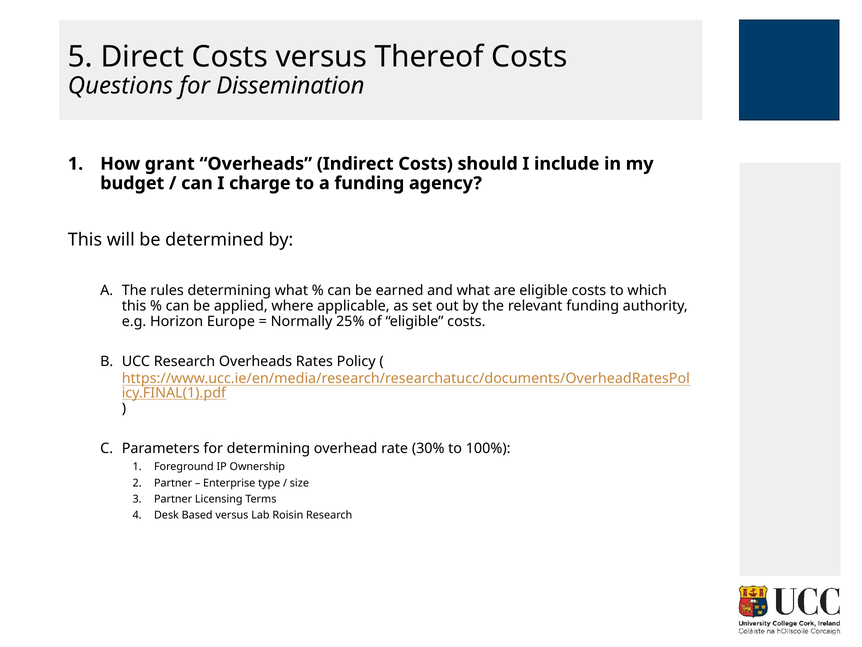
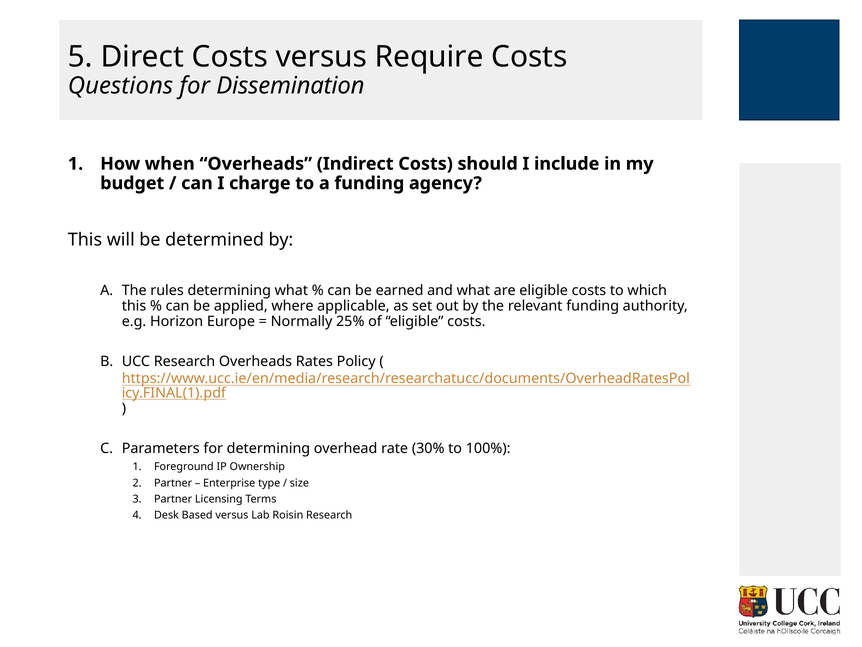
Thereof: Thereof -> Require (429, 57)
grant: grant -> when (170, 164)
